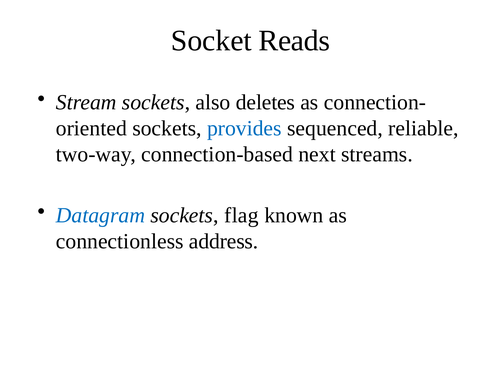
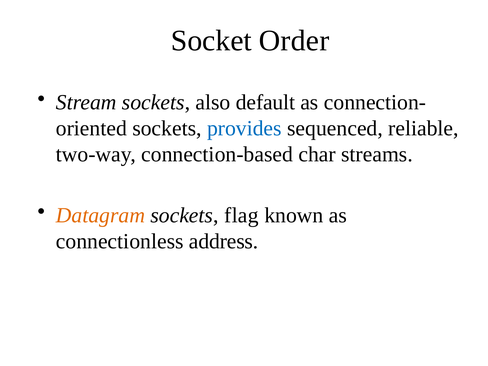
Reads: Reads -> Order (294, 41)
deletes: deletes -> default (265, 102)
next: next -> char (317, 154)
Datagram colour: blue -> orange (100, 215)
